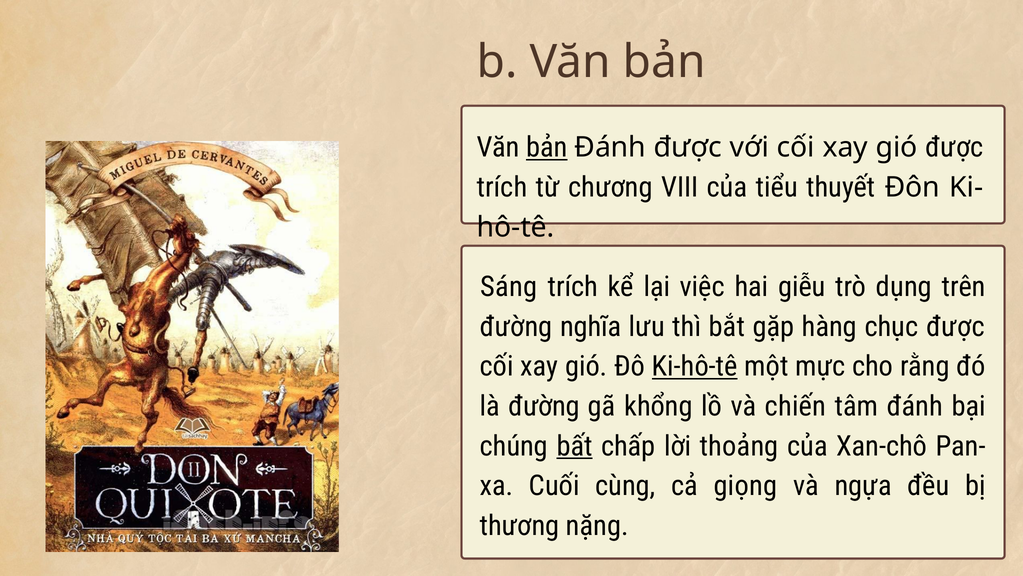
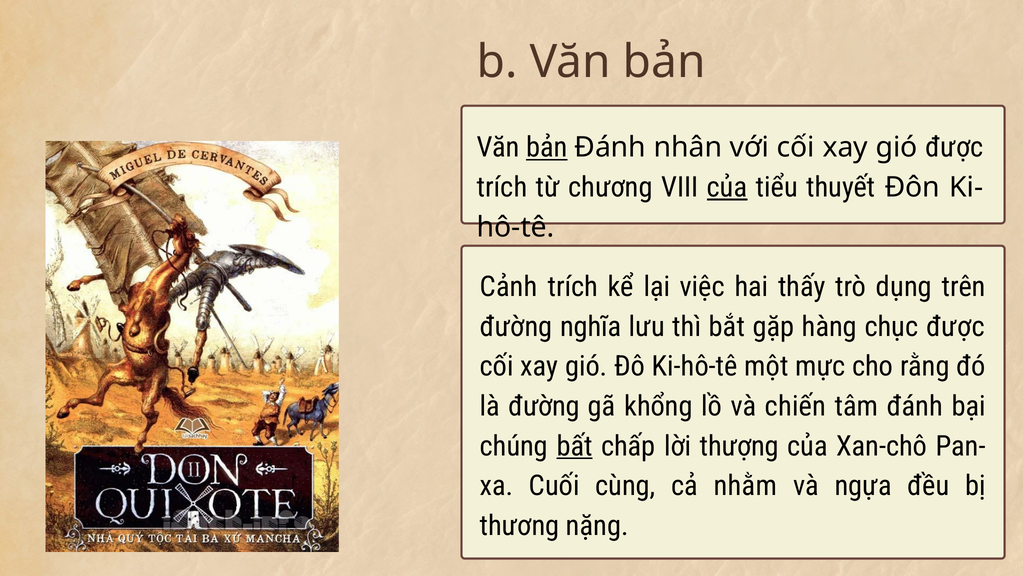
Đánh được: được -> nhân (688, 147)
của underline: none -> present (727, 187)
Sáng: Sáng -> Cảnh (509, 287)
giễu: giễu -> thấy (802, 287)
Ki-hô-tê underline: present -> none (695, 366)
thoảng: thoảng -> thượng (739, 446)
giọng: giọng -> nhằm (746, 485)
